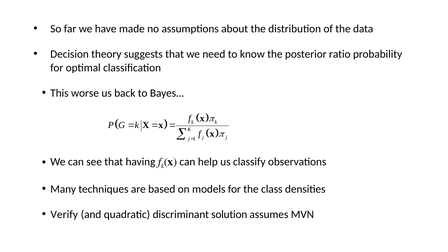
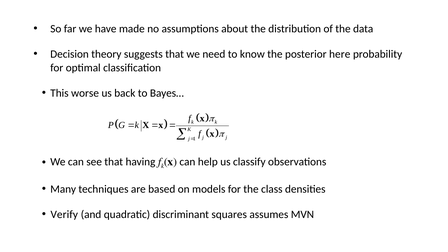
ratio: ratio -> here (340, 54)
solution: solution -> squares (229, 214)
